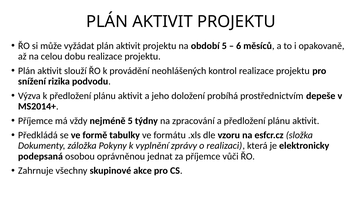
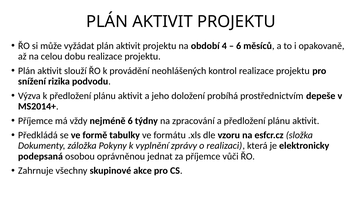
období 5: 5 -> 4 (224, 46)
nejméně 5: 5 -> 6 (130, 121)
